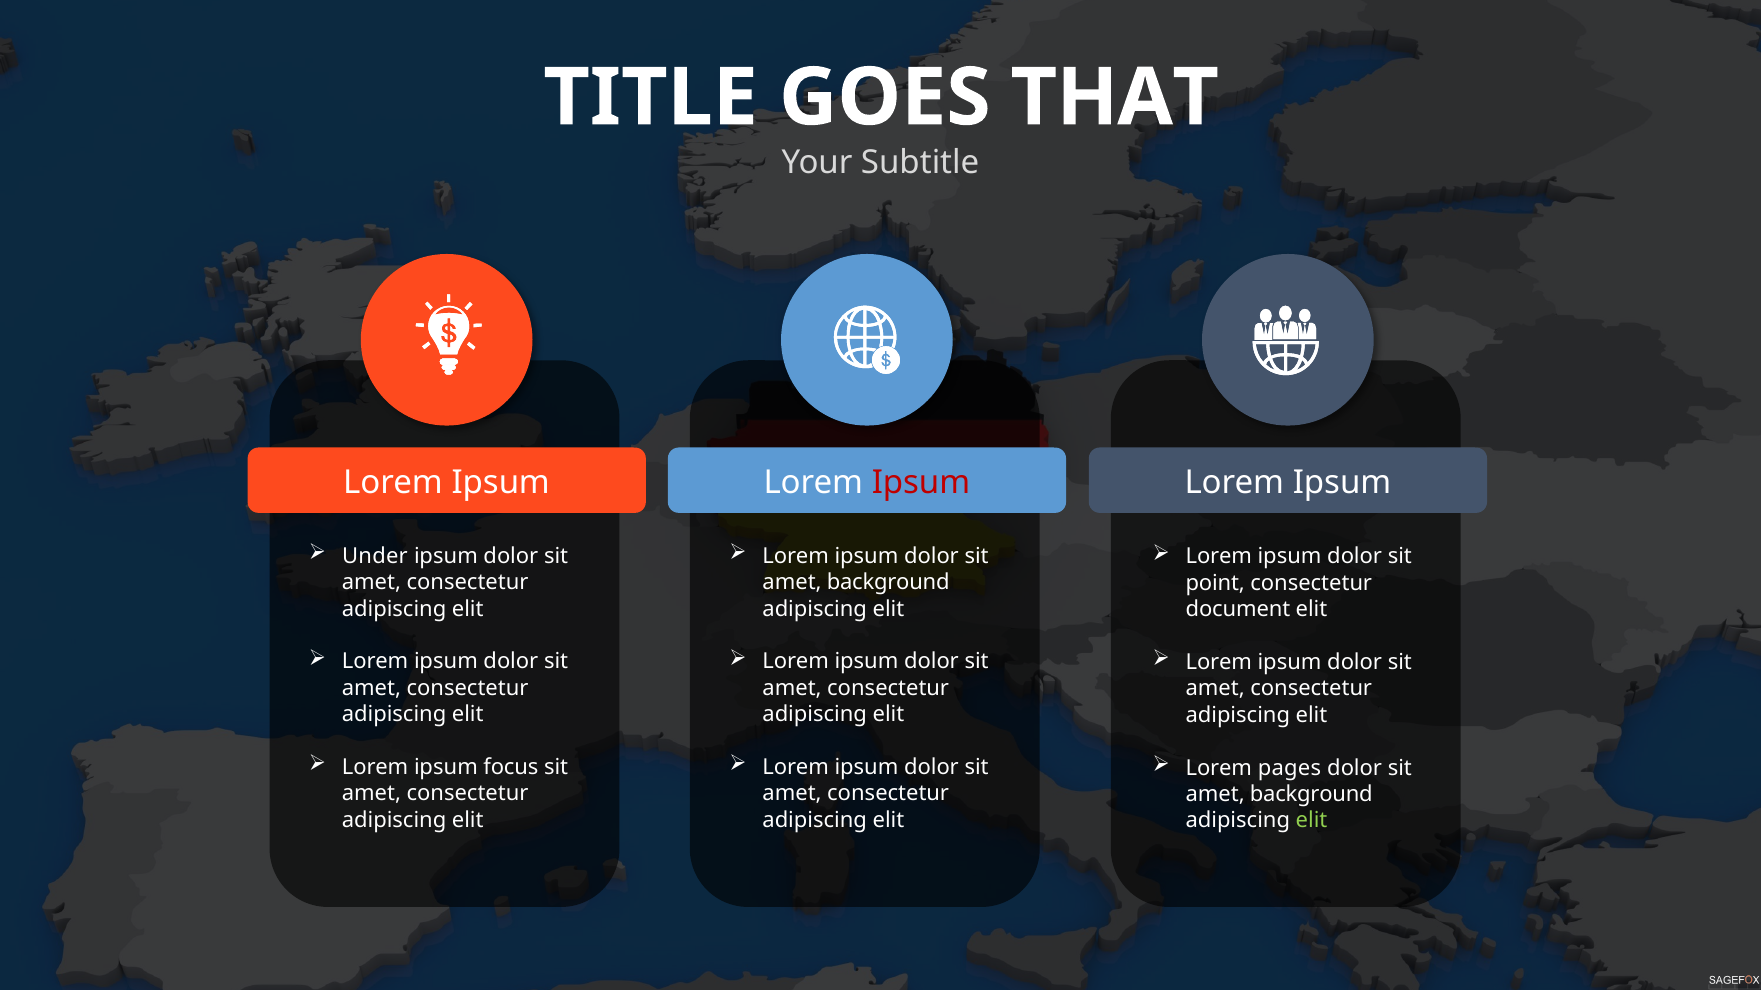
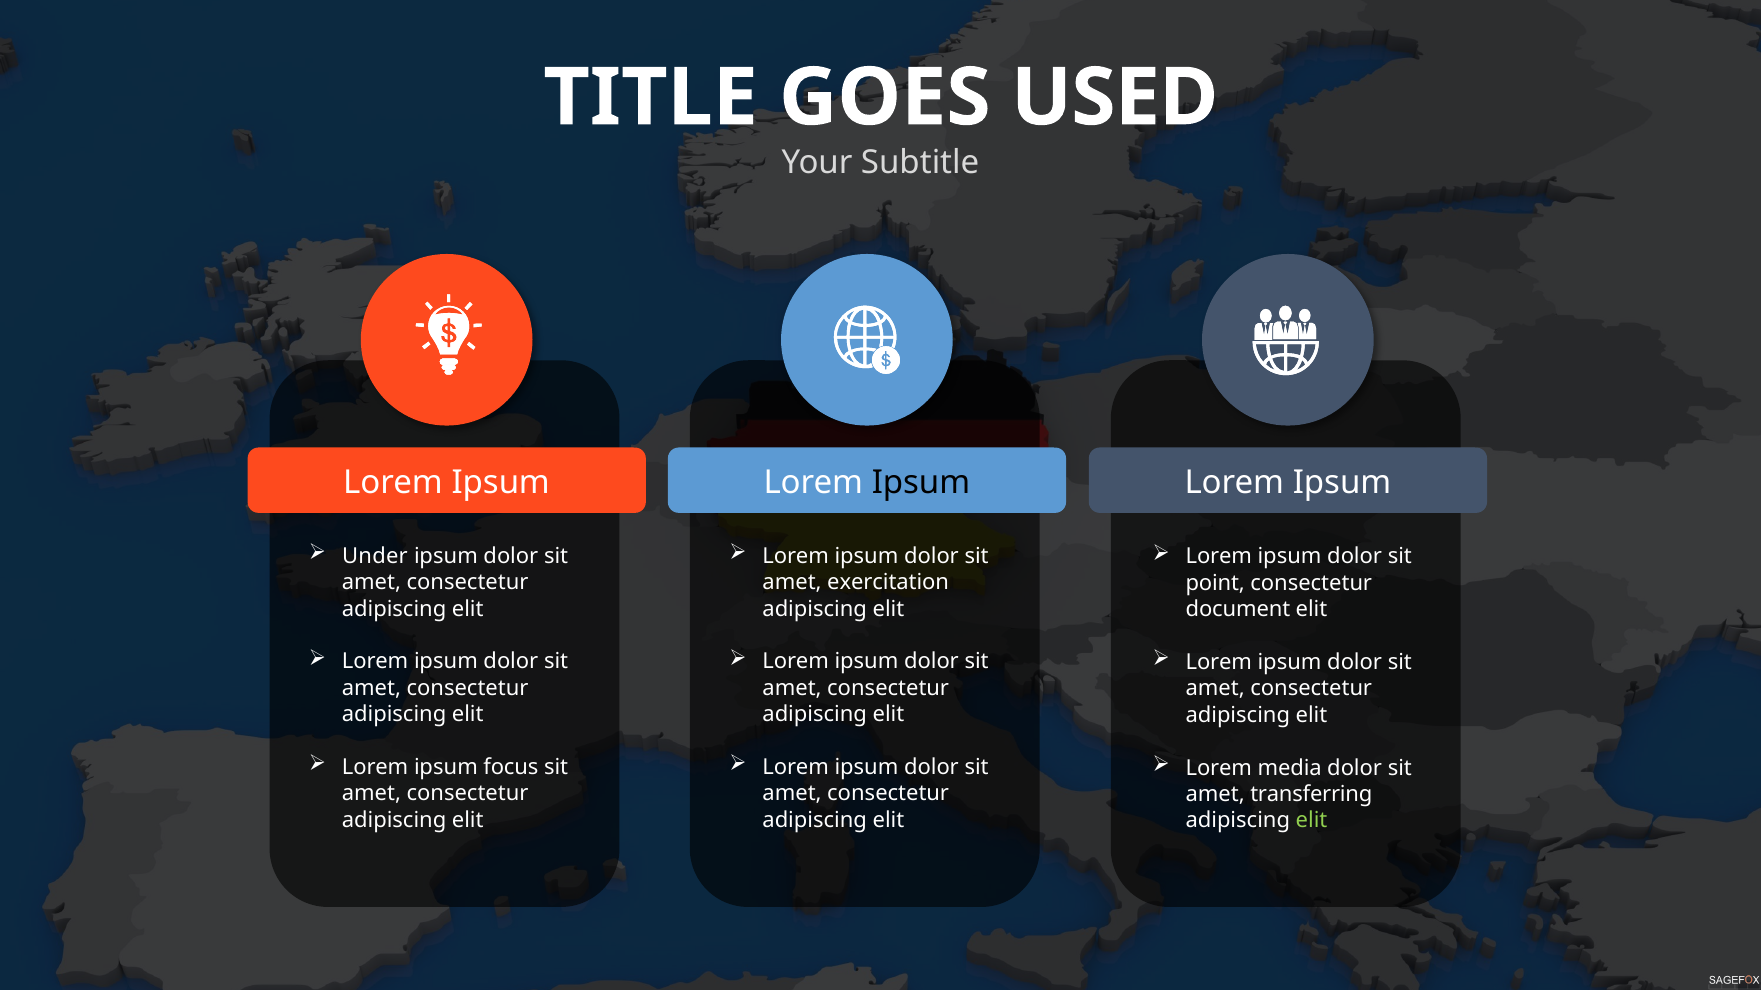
THAT: THAT -> USED (1115, 98)
Ipsum colour: red -> black (921, 482)
background: background -> exercitation (888, 583)
pages: pages -> media (1290, 768)
background: background -> transferring (1311, 795)
